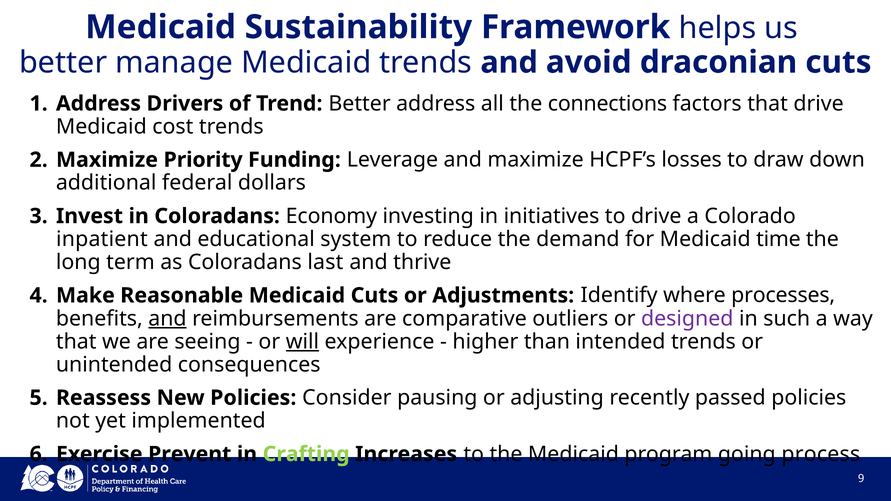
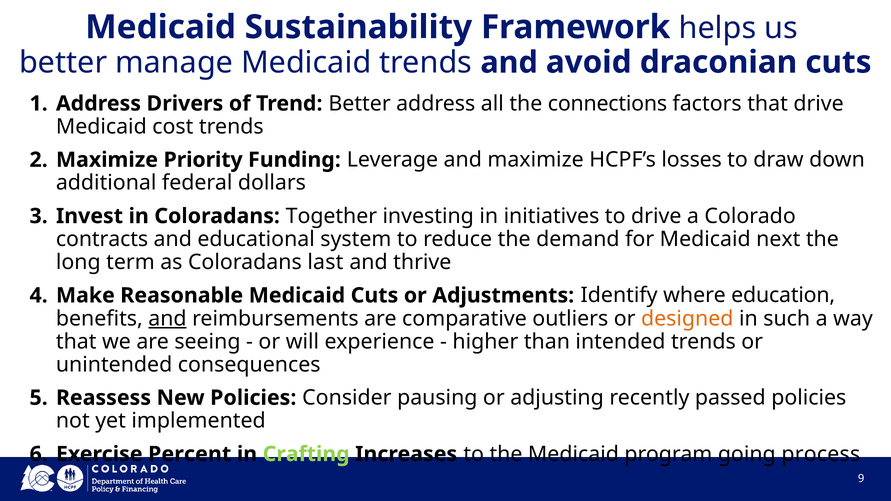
Economy: Economy -> Together (331, 216)
inpatient: inpatient -> contracts (102, 239)
time: time -> next (778, 239)
processes: processes -> education (783, 296)
designed colour: purple -> orange (687, 319)
will underline: present -> none (302, 342)
Prevent: Prevent -> Percent (190, 454)
